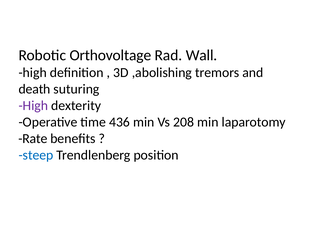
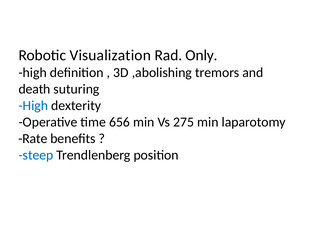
Orthovoltage: Orthovoltage -> Visualization (110, 55)
Wall: Wall -> Only (202, 55)
High colour: purple -> blue (33, 106)
436: 436 -> 656 (119, 122)
208: 208 -> 275 (184, 122)
